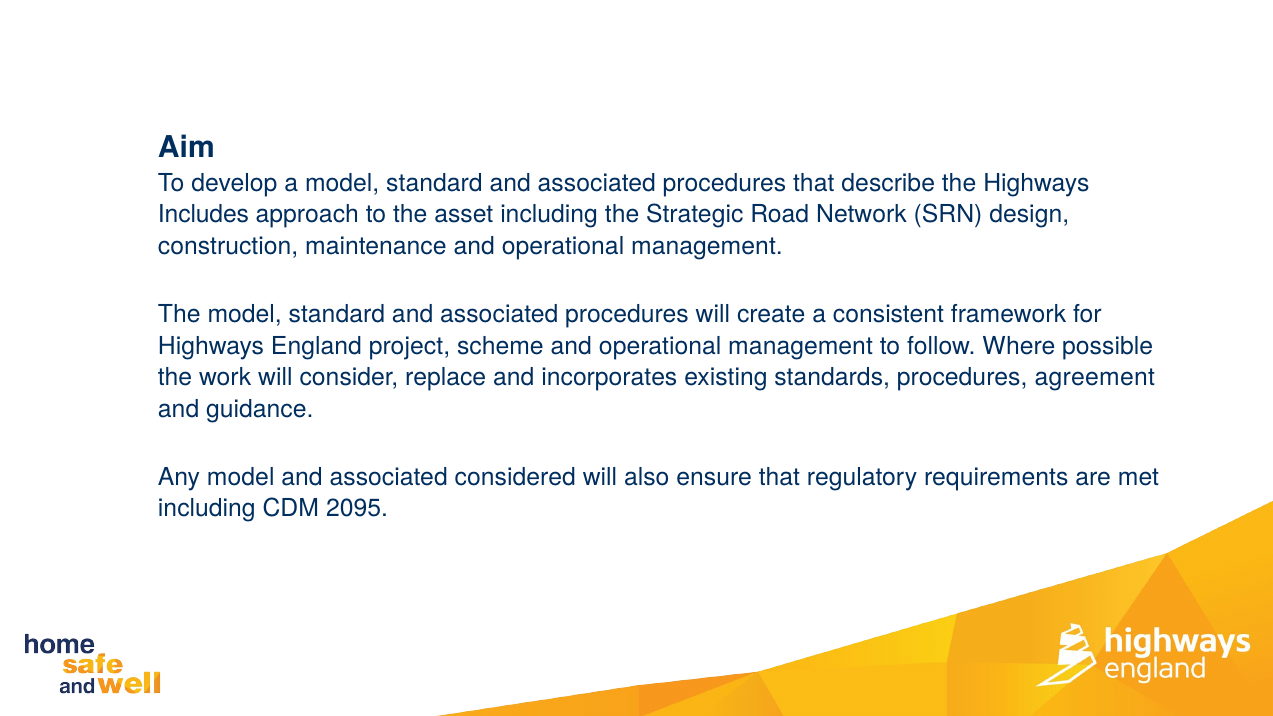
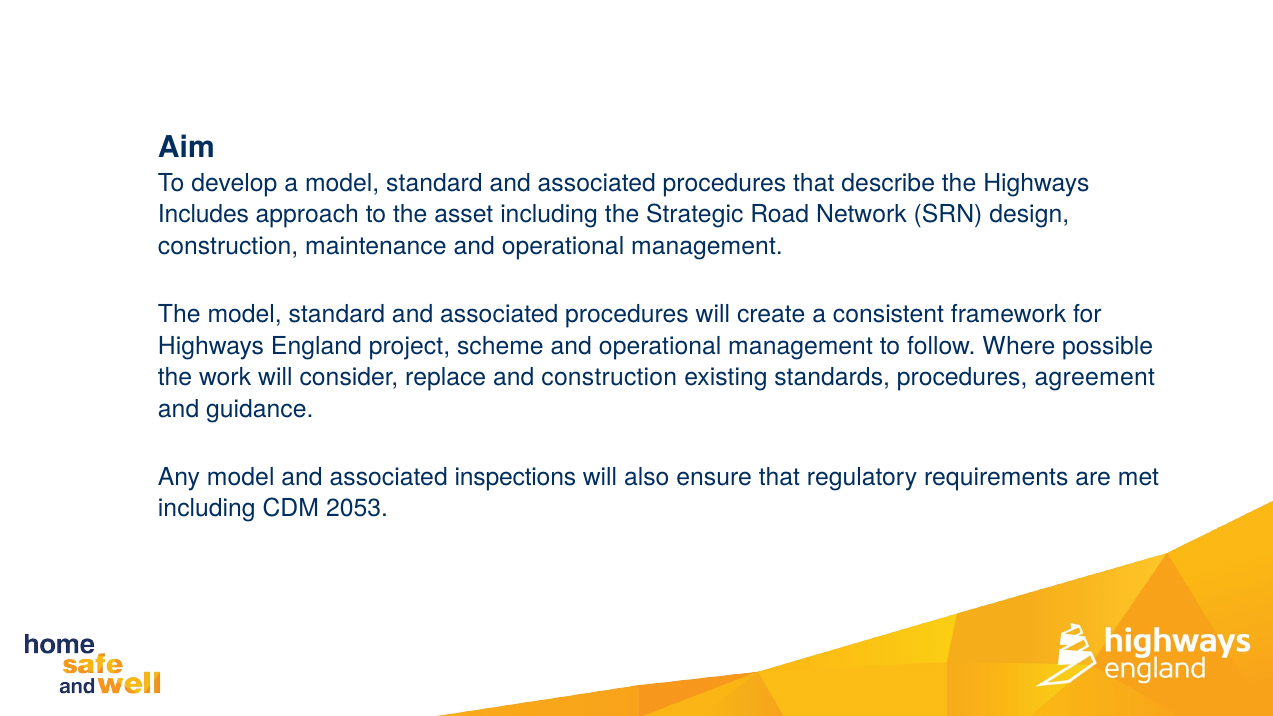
and incorporates: incorporates -> construction (609, 378)
considered: considered -> inspections (515, 477)
2095: 2095 -> 2053 (357, 509)
